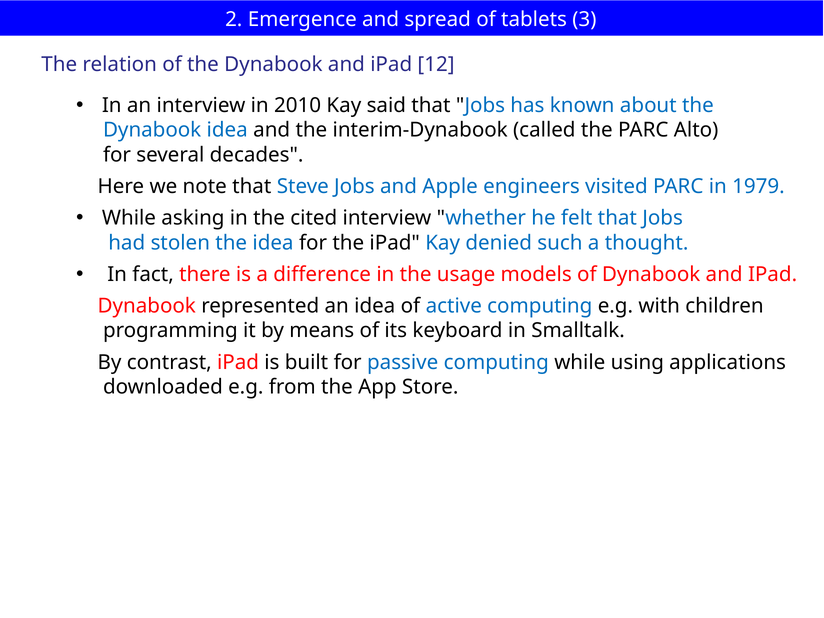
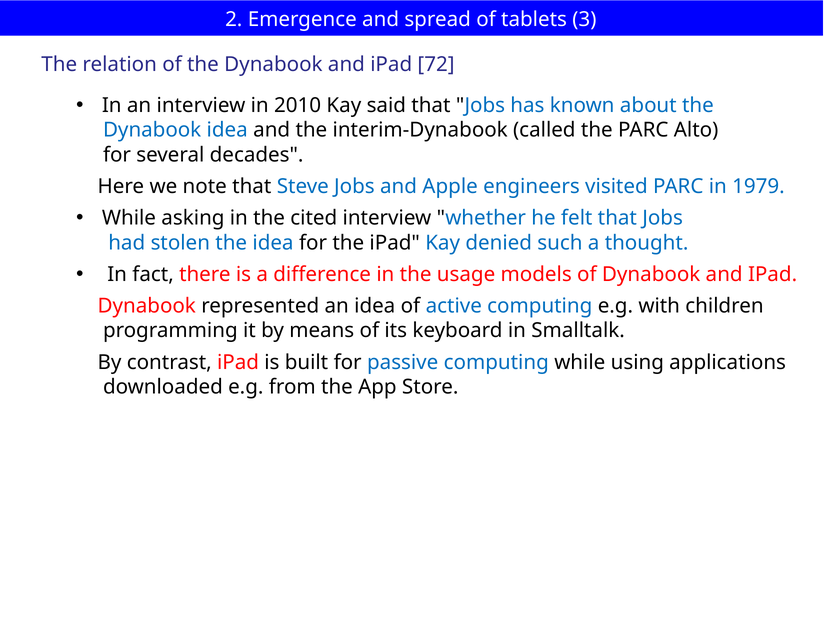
12: 12 -> 72 (436, 64)
